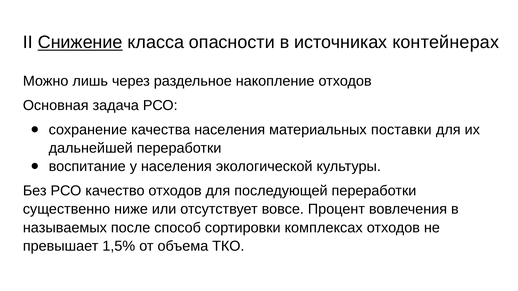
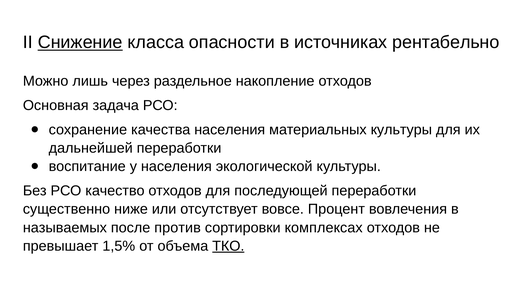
контейнерах: контейнерах -> рентабельно (446, 42)
материальных поставки: поставки -> культуры (401, 130)
способ: способ -> против (178, 228)
ТКО underline: none -> present (228, 246)
